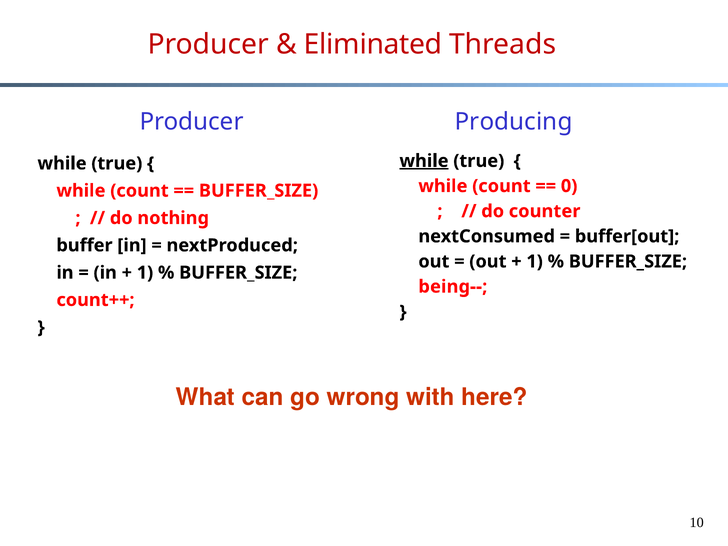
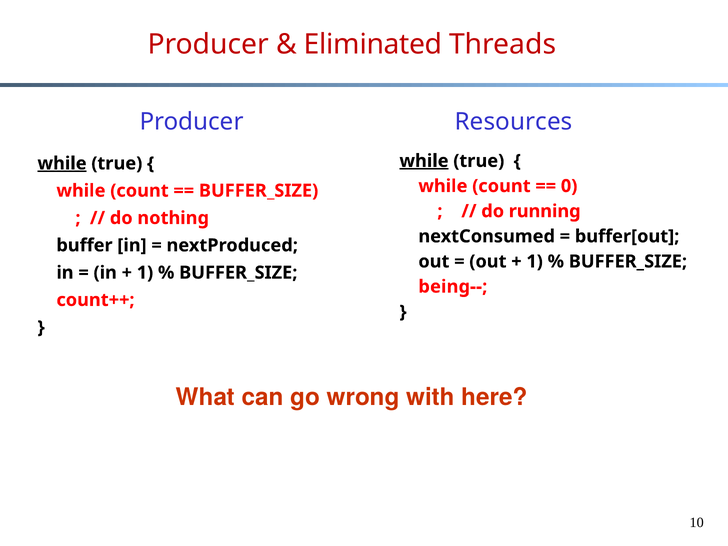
Producing: Producing -> Resources (514, 122)
while underline: none -> present (62, 163)
counter: counter -> running (545, 211)
